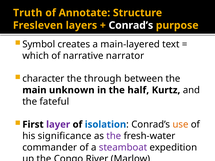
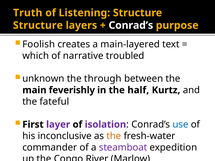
Annotate: Annotate -> Listening (84, 13)
Fresleven: Fresleven -> Structure (38, 25)
Symbol: Symbol -> Foolish (39, 44)
narrator: narrator -> troubled (125, 56)
character: character -> unknown (43, 79)
unknown: unknown -> feverishly (72, 90)
isolation colour: blue -> purple (105, 125)
use colour: orange -> blue (180, 125)
significance: significance -> inconclusive (65, 136)
the colour: purple -> orange (114, 136)
